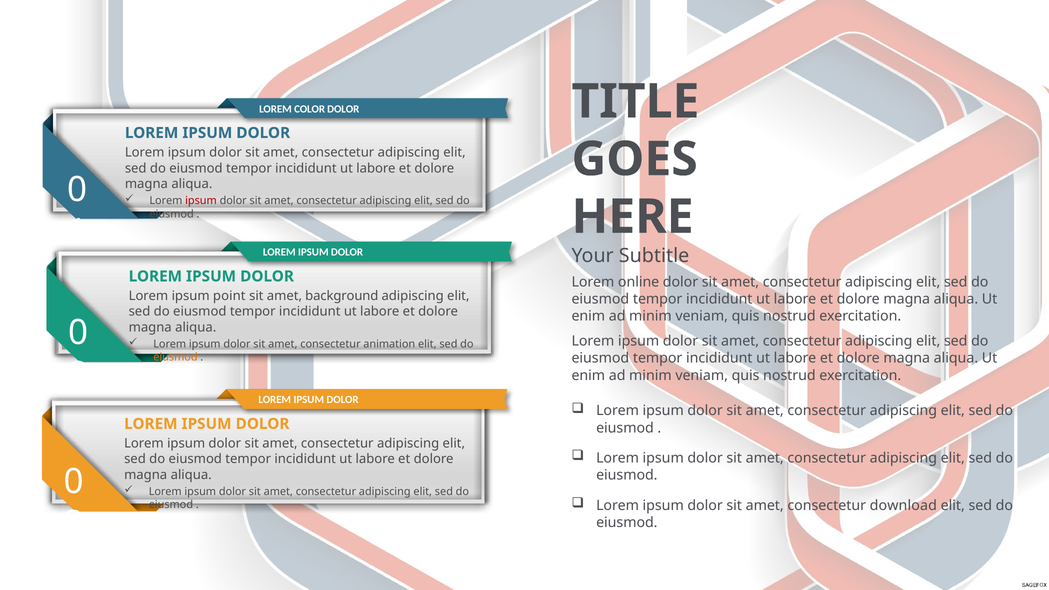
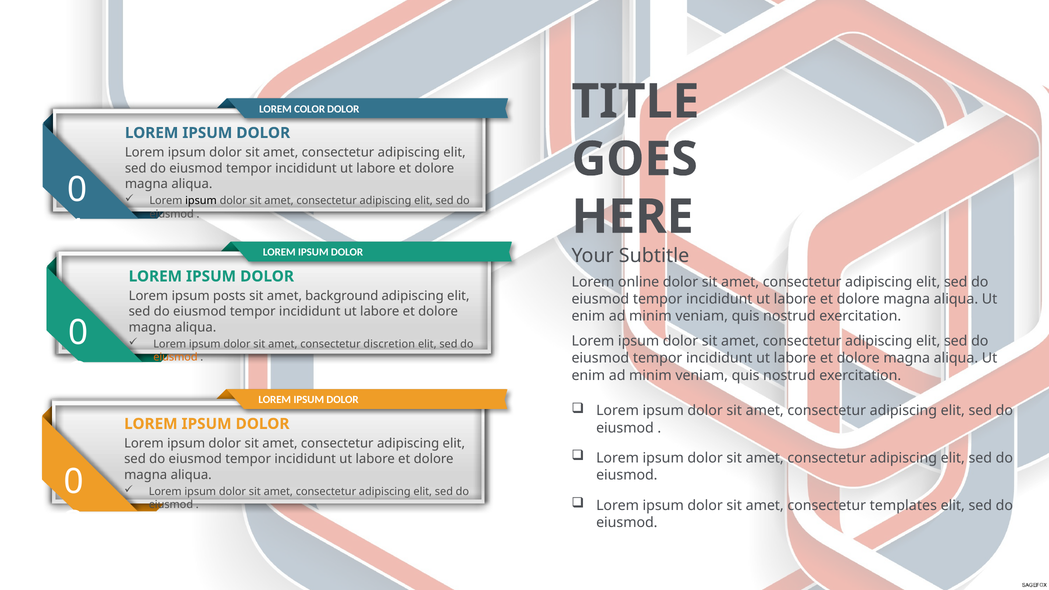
ipsum colour: red -> black (201, 201)
point: point -> posts (229, 296)
animation: animation -> discretion (389, 344)
download: download -> templates (903, 505)
